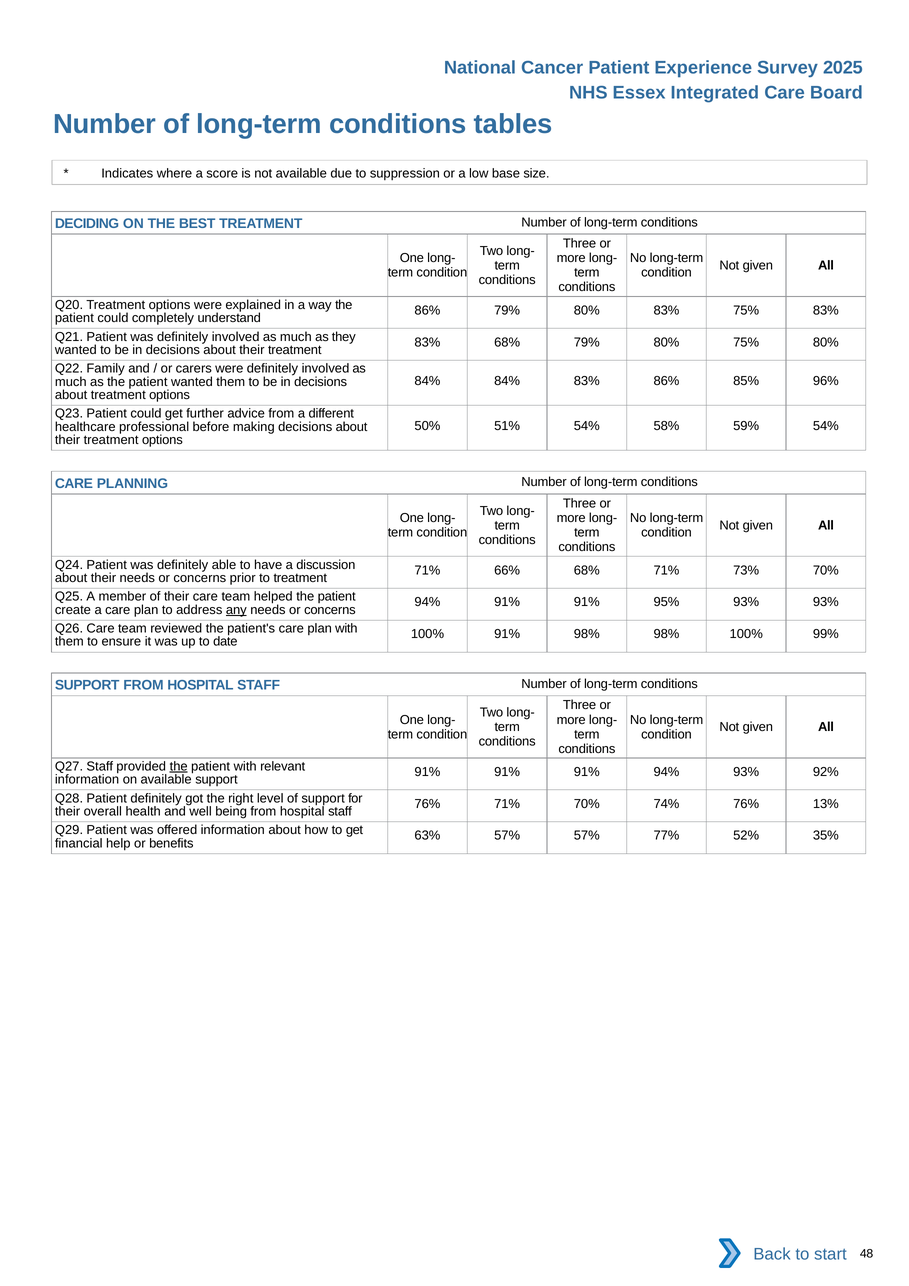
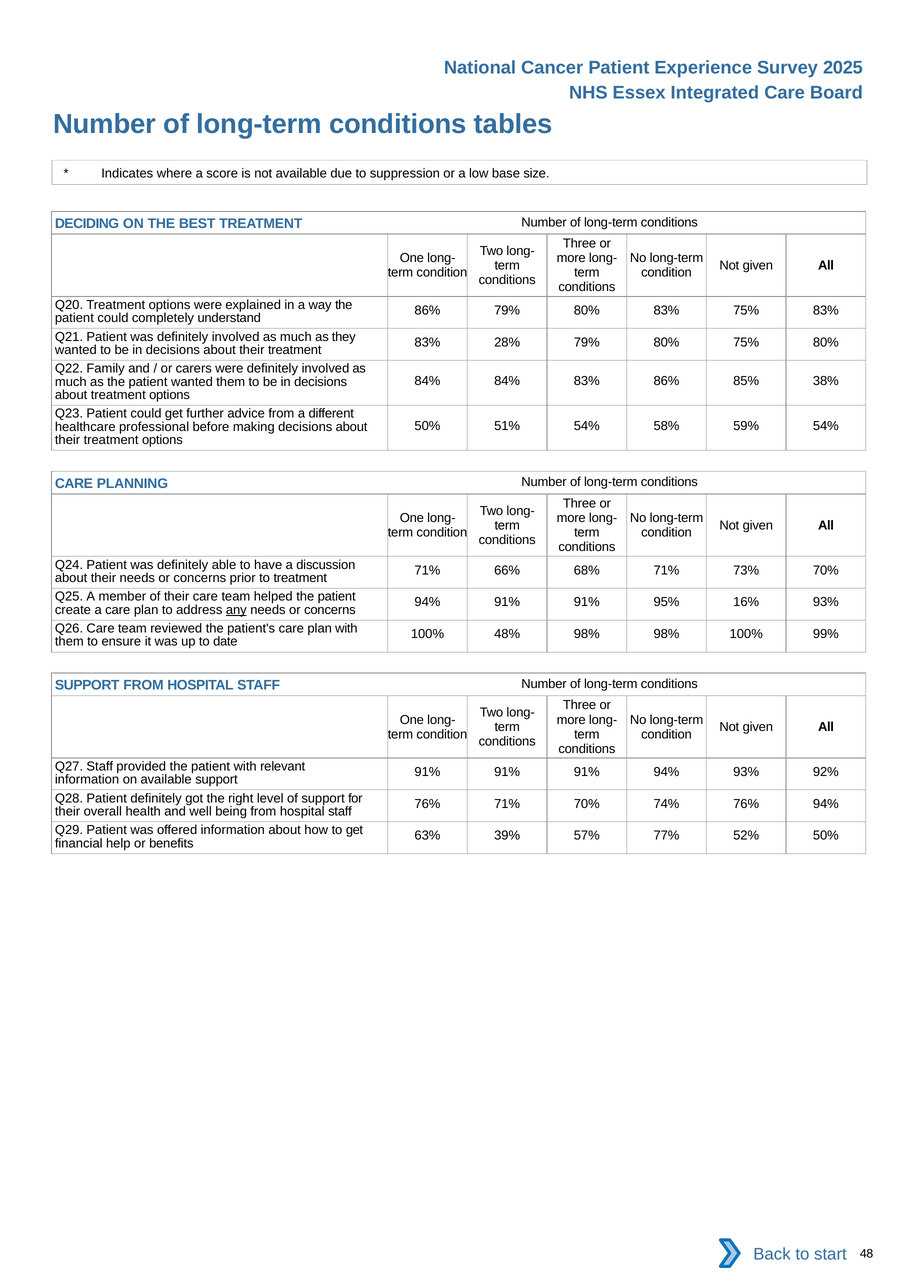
83% 68%: 68% -> 28% (507, 342)
96%: 96% -> 38% (826, 381)
95% 93%: 93% -> 16% (746, 602)
100% 91%: 91% -> 48% (507, 634)
the underline: present -> none (179, 767)
76% 13%: 13% -> 94% (826, 804)
63% 57%: 57% -> 39% (507, 836)
52% 35%: 35% -> 50% (826, 836)
